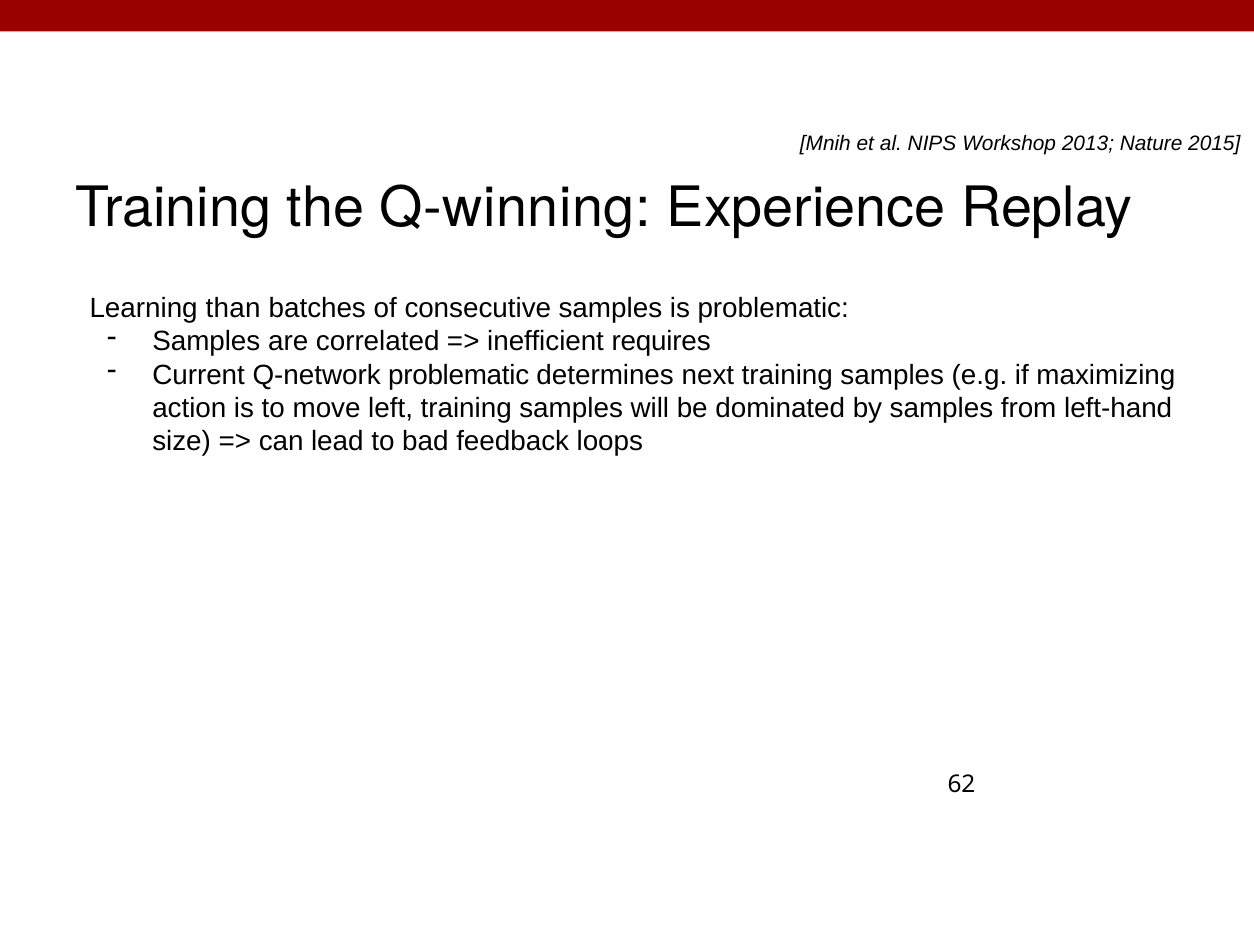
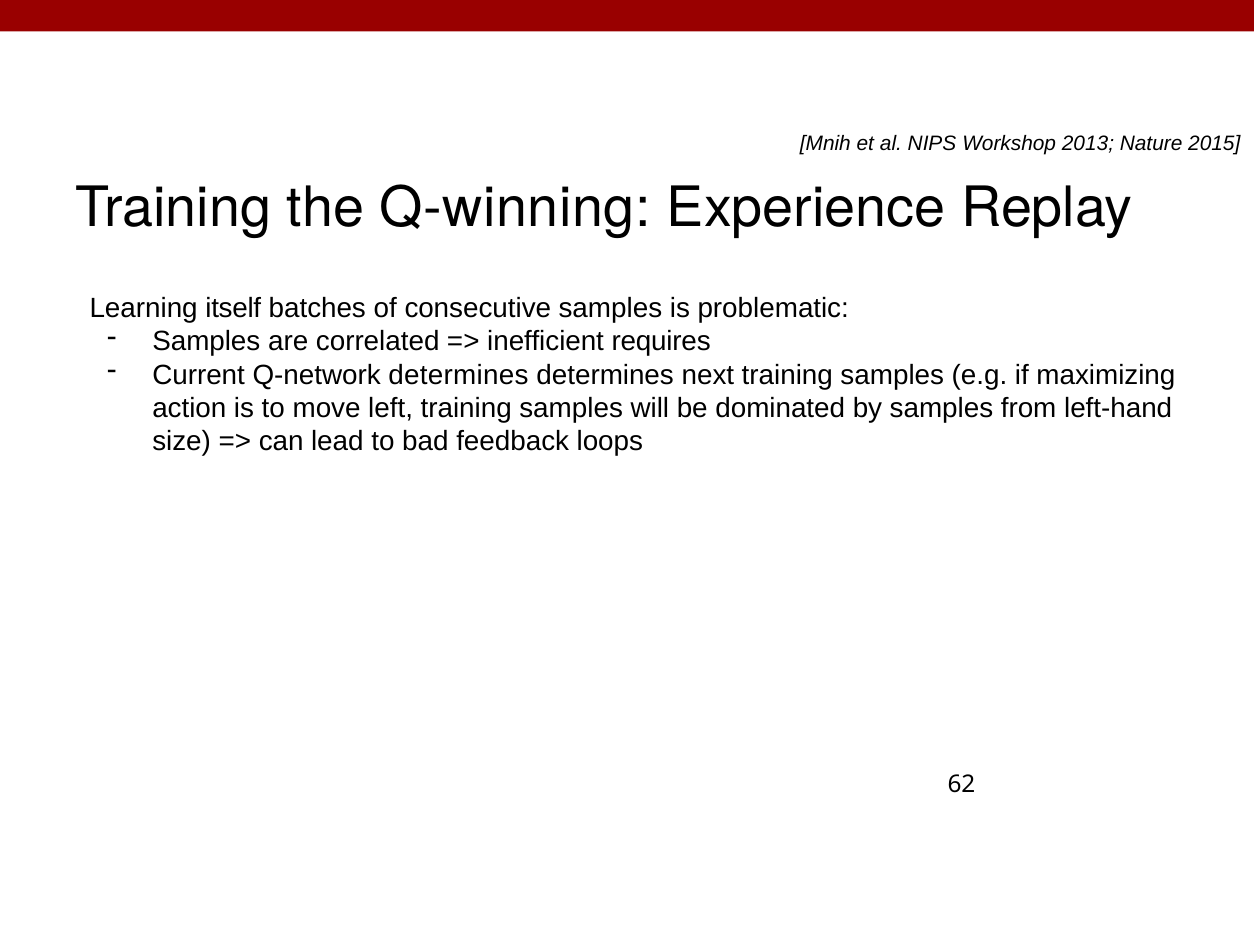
than: than -> itself (233, 308)
Q-network problematic: problematic -> determines (458, 375)
